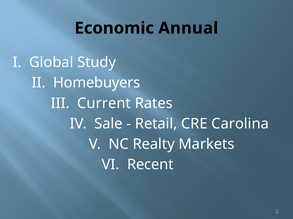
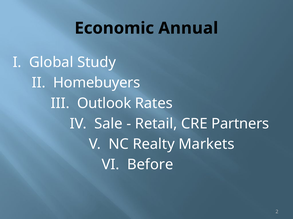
Current: Current -> Outlook (104, 104)
Carolina: Carolina -> Partners (240, 124)
Recent: Recent -> Before (150, 165)
